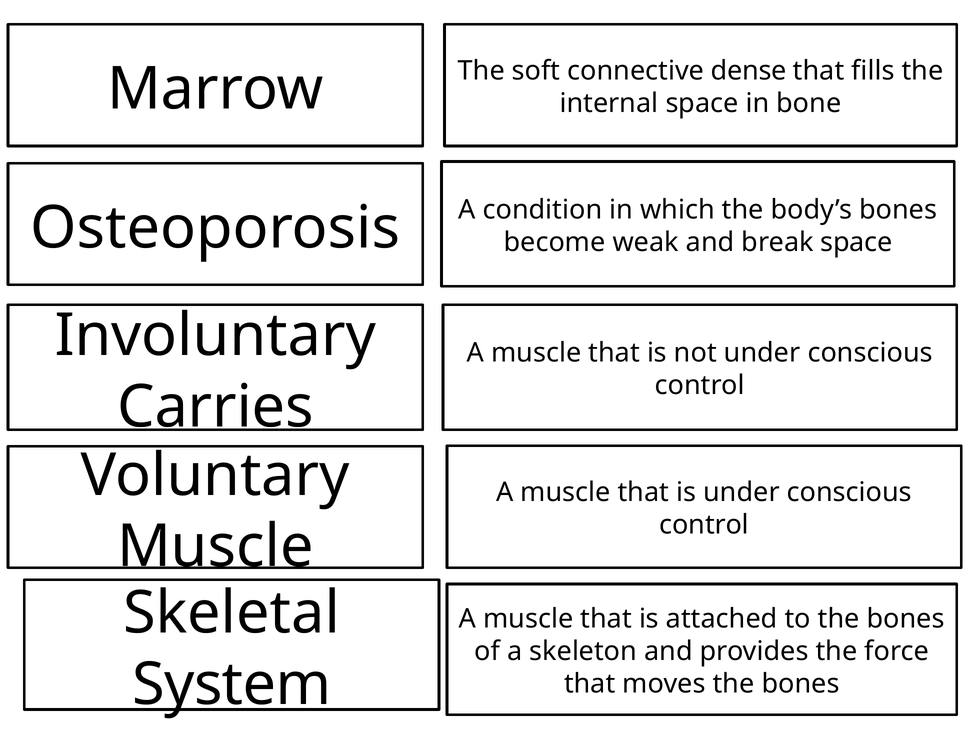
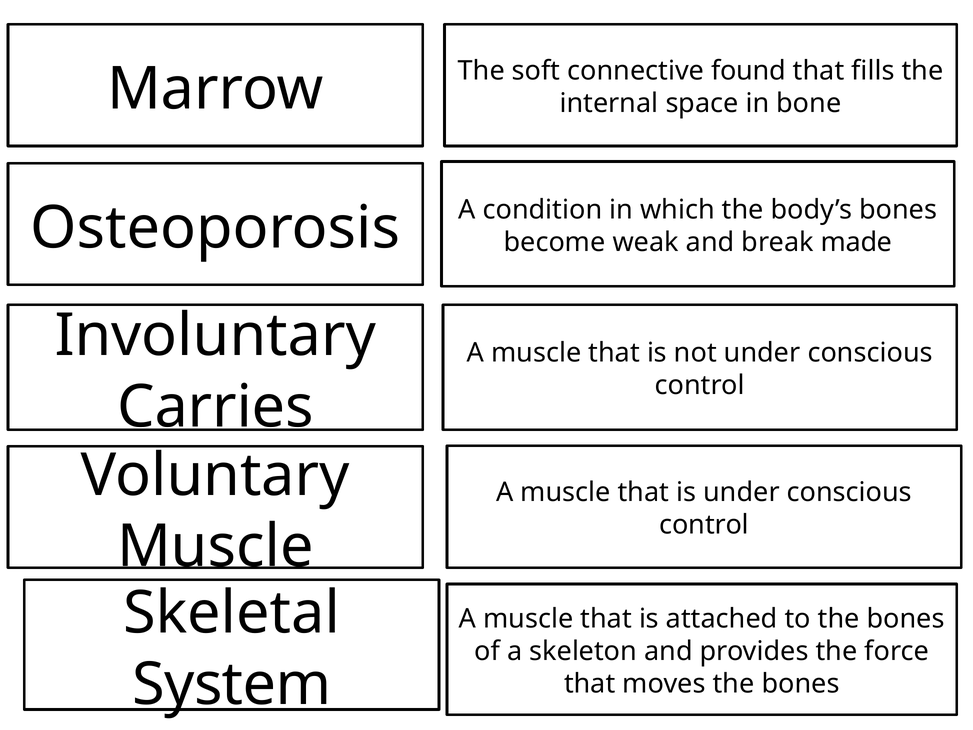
dense: dense -> found (749, 71)
break space: space -> made (856, 242)
